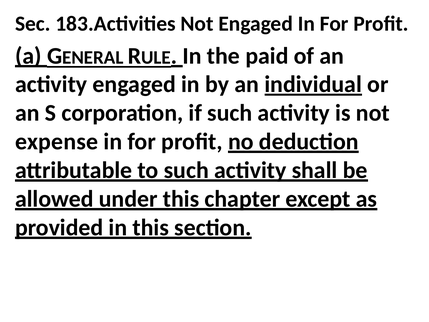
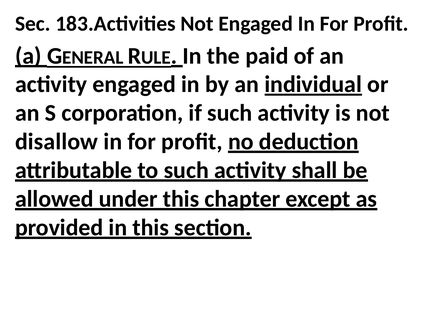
expense: expense -> disallow (57, 142)
